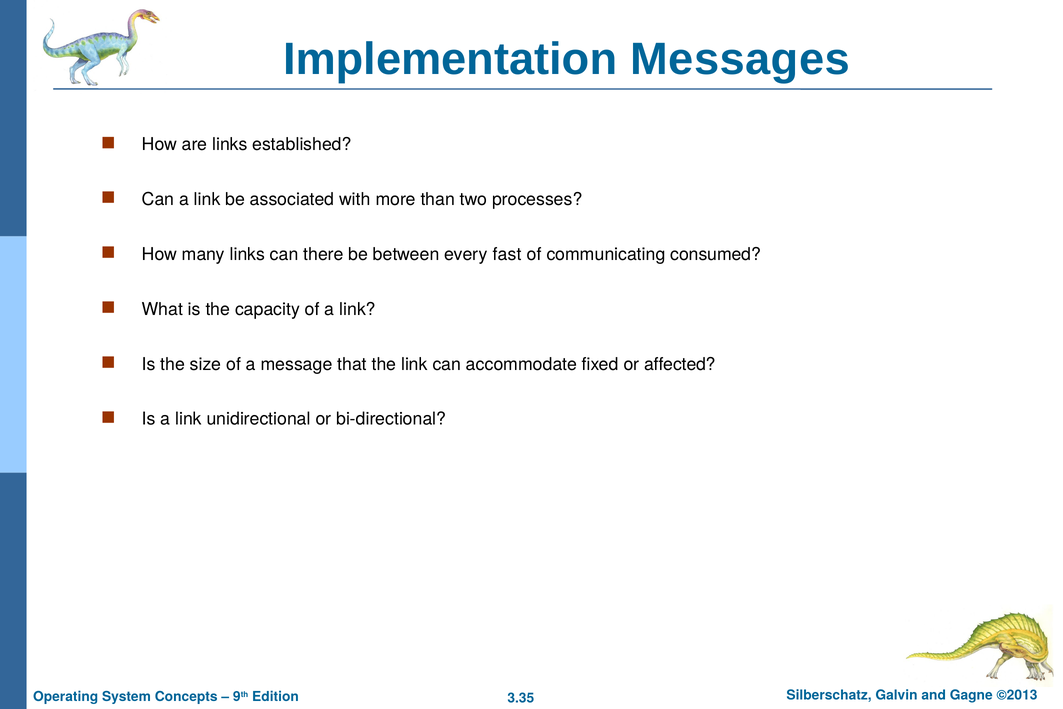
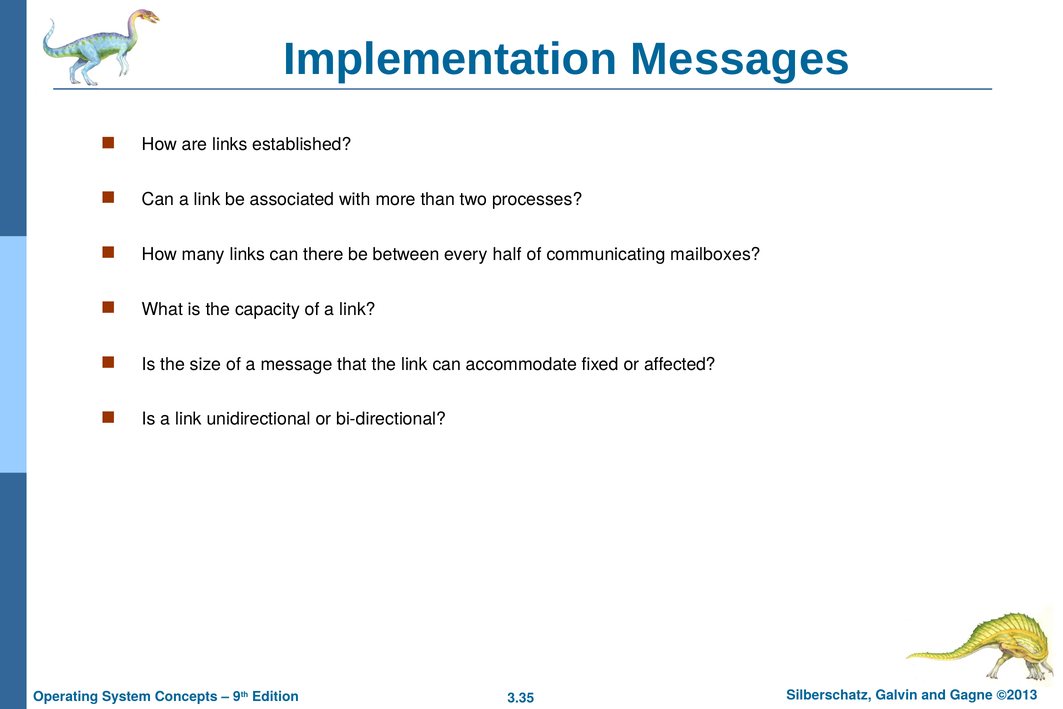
fast: fast -> half (507, 254)
consumed: consumed -> mailboxes (716, 254)
